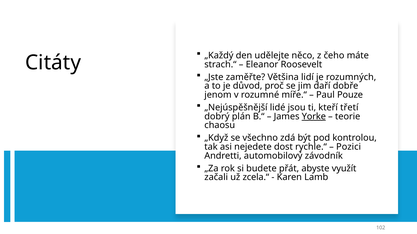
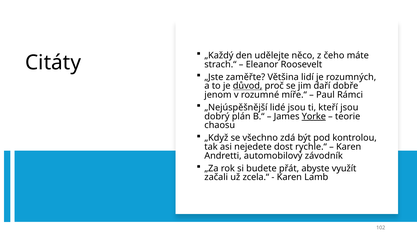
důvod underline: none -> present (248, 86)
Pouze: Pouze -> Rámci (350, 95)
kteří třetí: třetí -> jsou (349, 108)
Pozici: Pozici -> Karen (349, 147)
